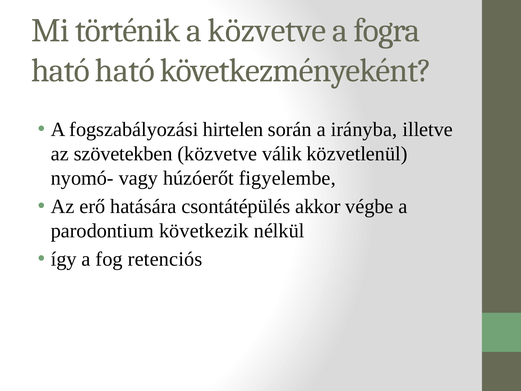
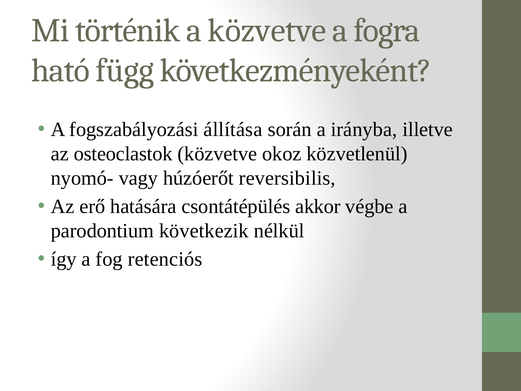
ható ható: ható -> függ (125, 71)
hirtelen: hirtelen -> állítása (233, 129)
szövetekben: szövetekben -> osteoclastok (123, 154)
válik: válik -> okoz (282, 154)
figyelembe: figyelembe -> reversibilis (287, 178)
